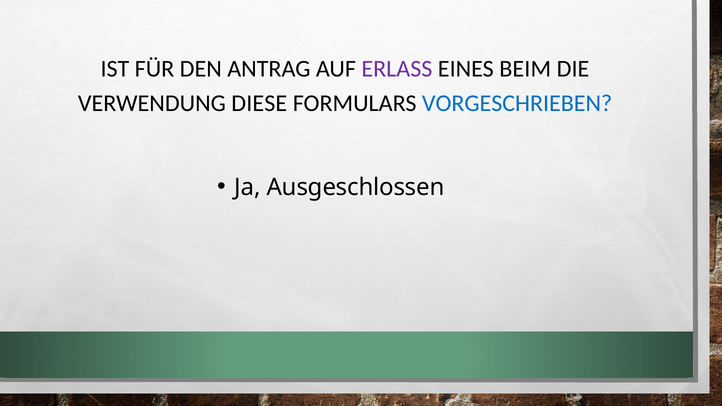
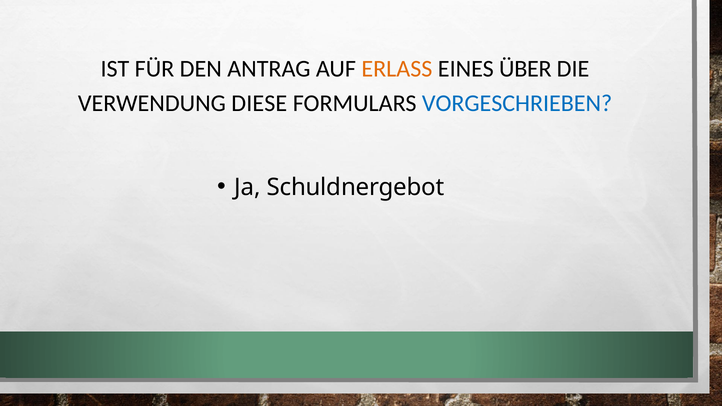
ERLASS colour: purple -> orange (397, 69)
BEIM: BEIM -> ÜBER (525, 69)
Ausgeschlossen: Ausgeschlossen -> Schuldnergebot (356, 187)
